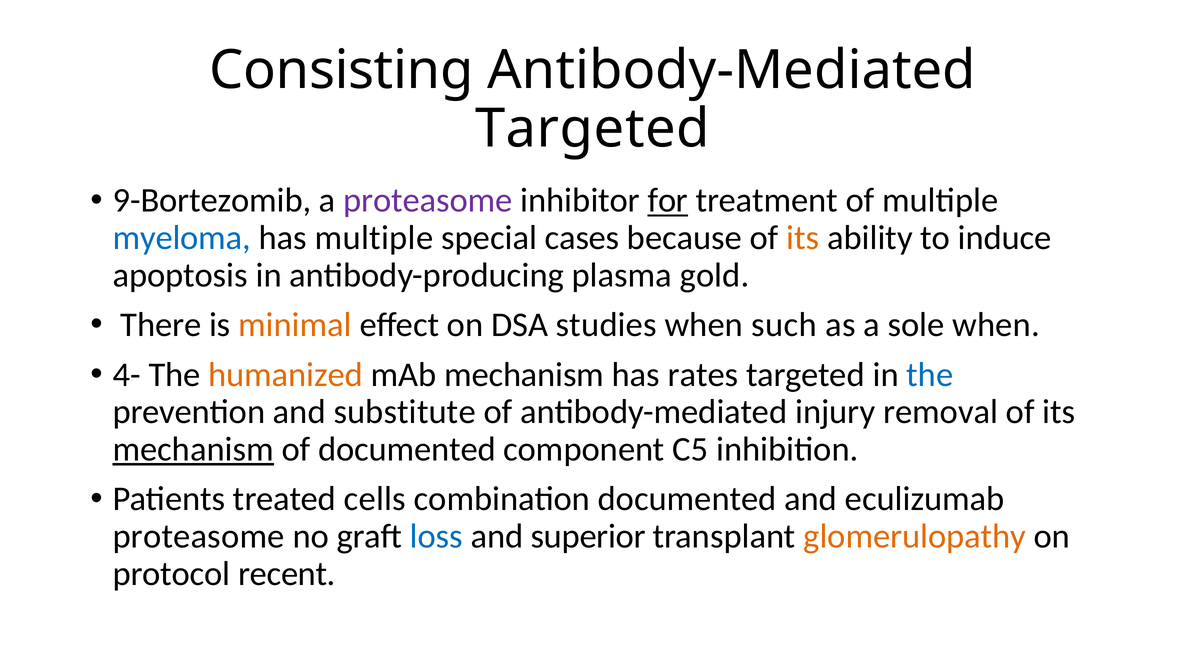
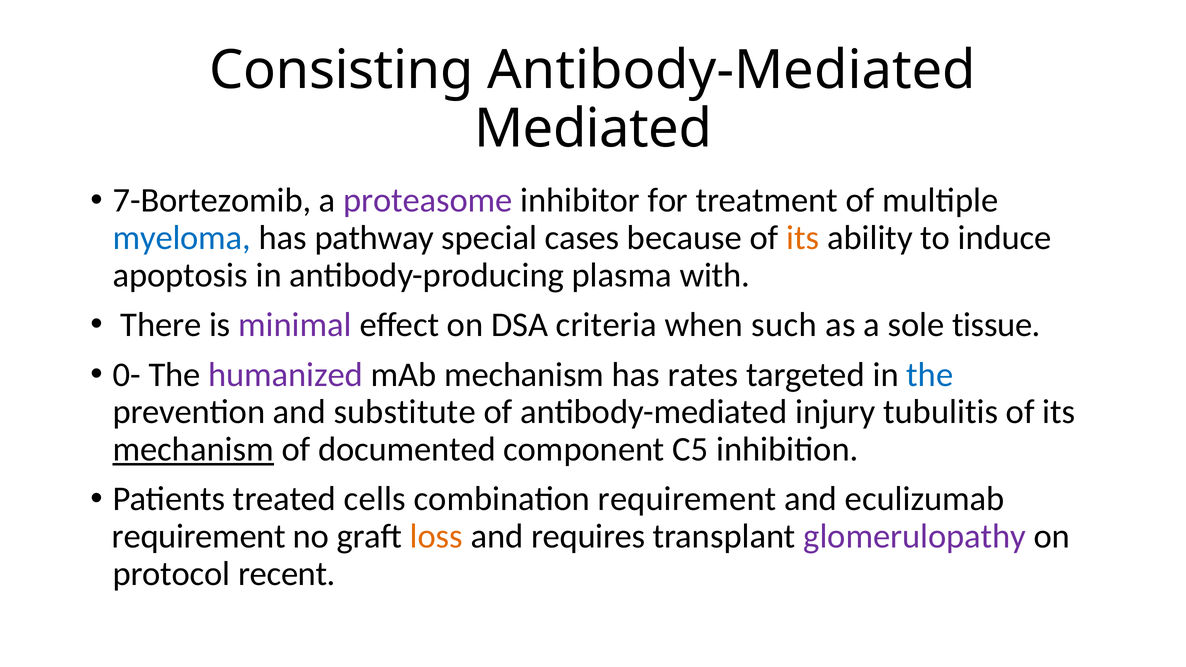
Targeted: Targeted -> Mediated (593, 129)
9-Bortezomib: 9-Bortezomib -> 7-Bortezomib (212, 201)
for underline: present -> none (668, 201)
has multiple: multiple -> pathway (374, 238)
gold: gold -> with (715, 275)
minimal colour: orange -> purple (295, 325)
studies: studies -> criteria (606, 325)
sole when: when -> tissue (996, 325)
4-: 4- -> 0- (127, 375)
humanized colour: orange -> purple (286, 375)
removal: removal -> tubulitis (941, 412)
combination documented: documented -> requirement (687, 499)
proteasome: proteasome -> requirement (199, 537)
loss colour: blue -> orange (436, 537)
superior: superior -> requires (588, 537)
glomerulopathy colour: orange -> purple (915, 537)
